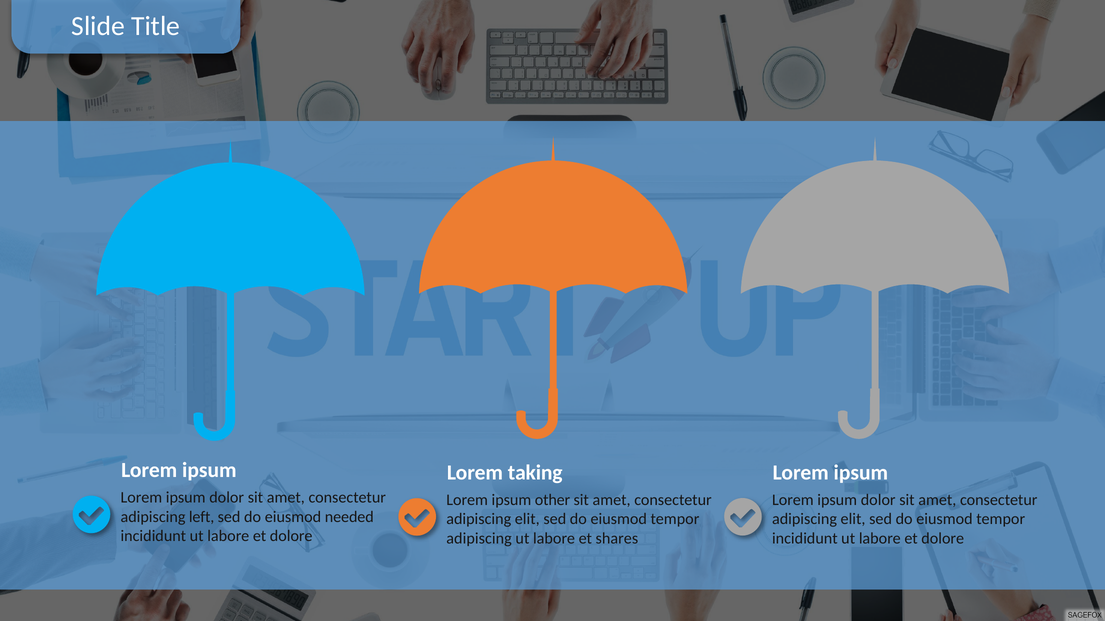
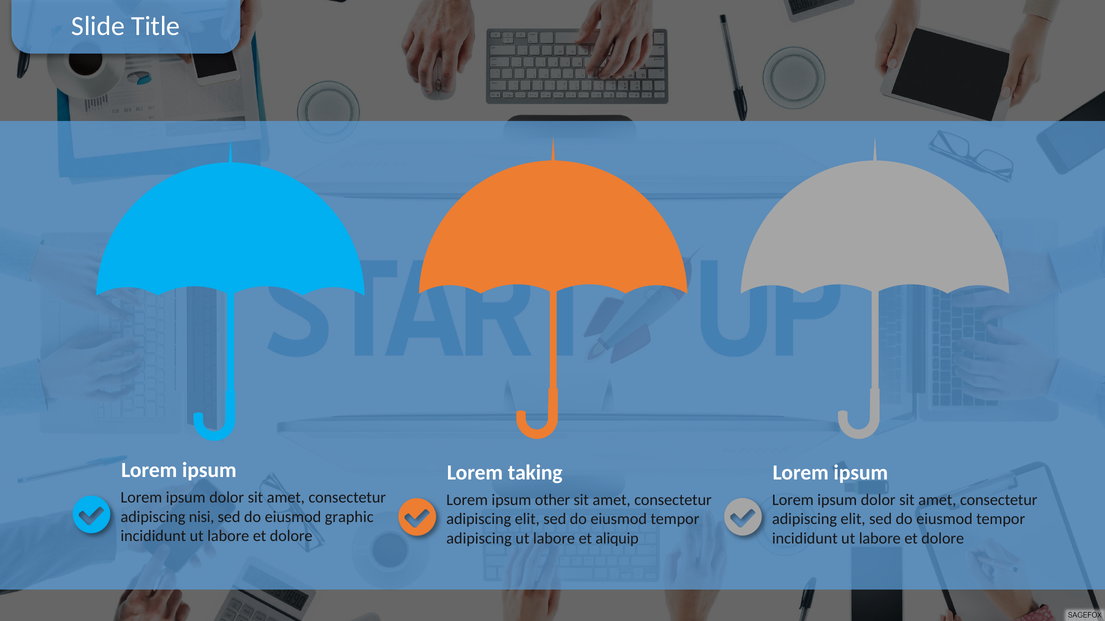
left: left -> nisi (202, 517)
needed: needed -> graphic (349, 517)
shares: shares -> aliquip (617, 539)
